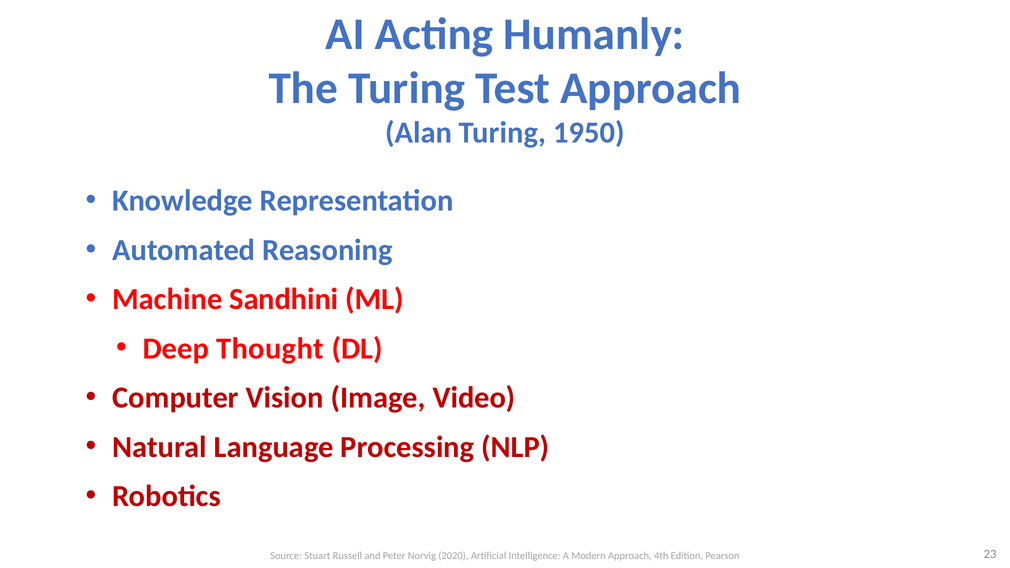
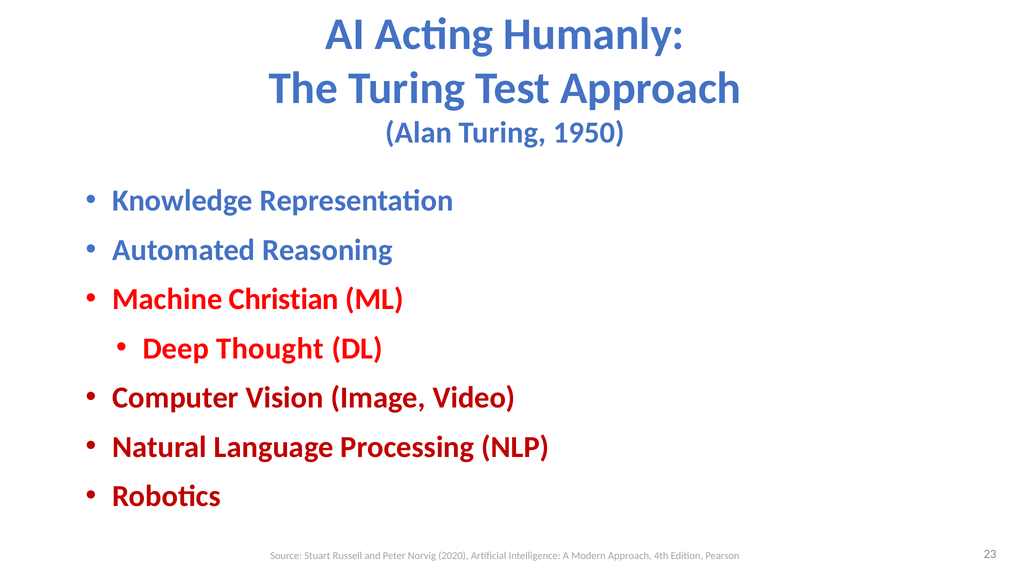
Sandhini: Sandhini -> Christian (284, 299)
